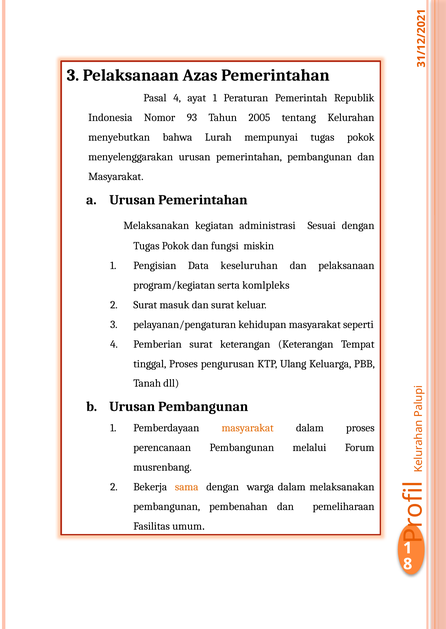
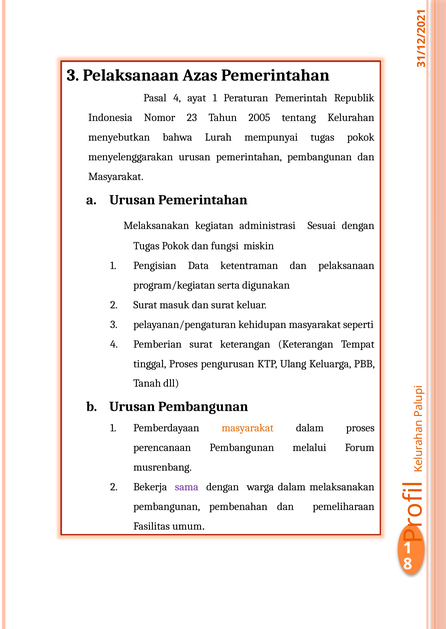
93: 93 -> 23 (192, 118)
keseluruhan: keseluruhan -> ketentraman (249, 266)
komlpleks: komlpleks -> digunakan (266, 285)
sama colour: orange -> purple (187, 487)
